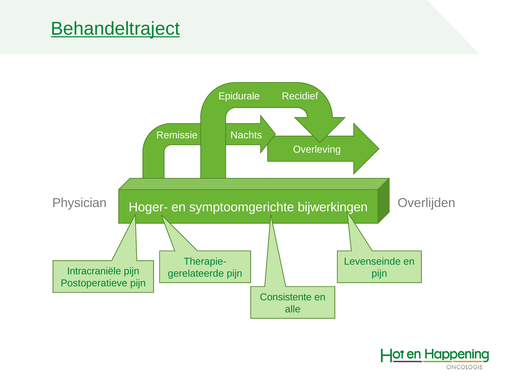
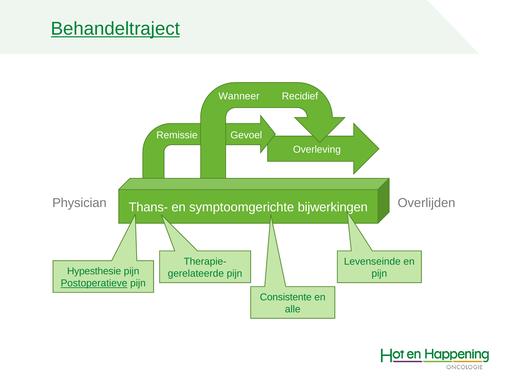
Epidurale: Epidurale -> Wanneer (239, 96)
Nachts: Nachts -> Gevoel (246, 135)
Hoger-: Hoger- -> Thans- (148, 207)
Intracraniële: Intracraniële -> Hypesthesie (94, 271)
Postoperatieve underline: none -> present (94, 283)
